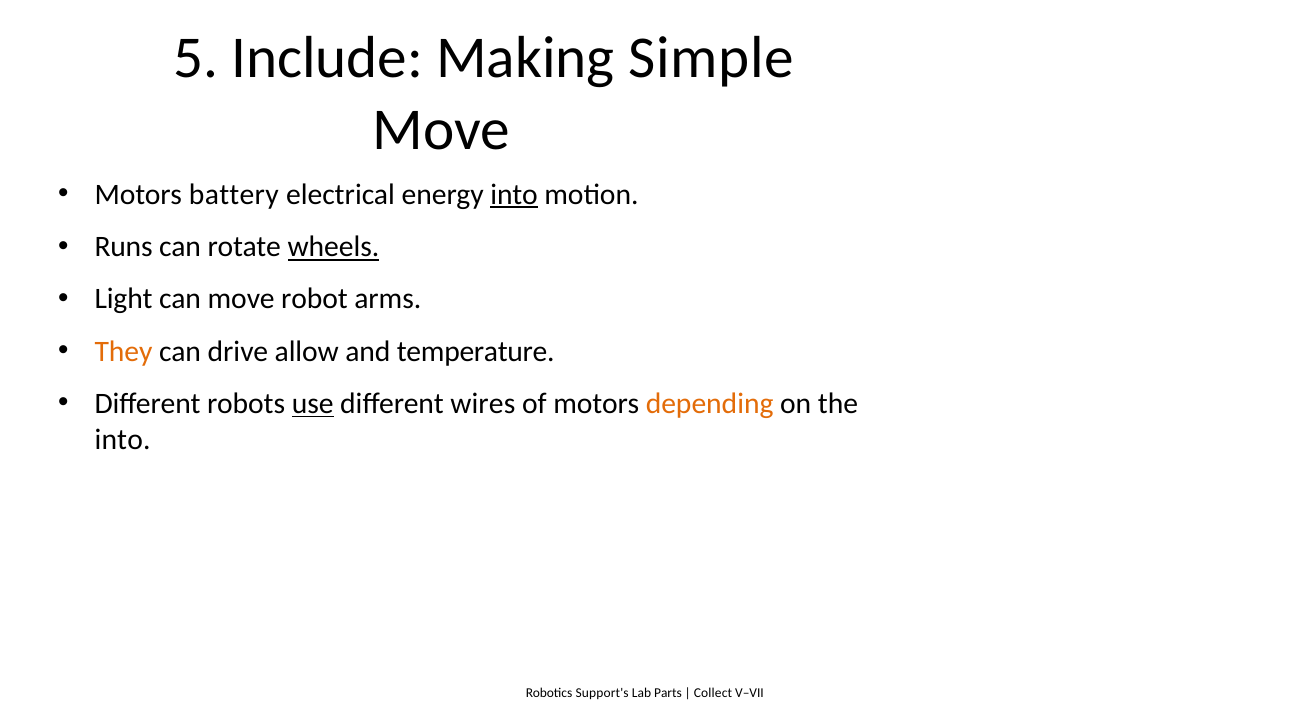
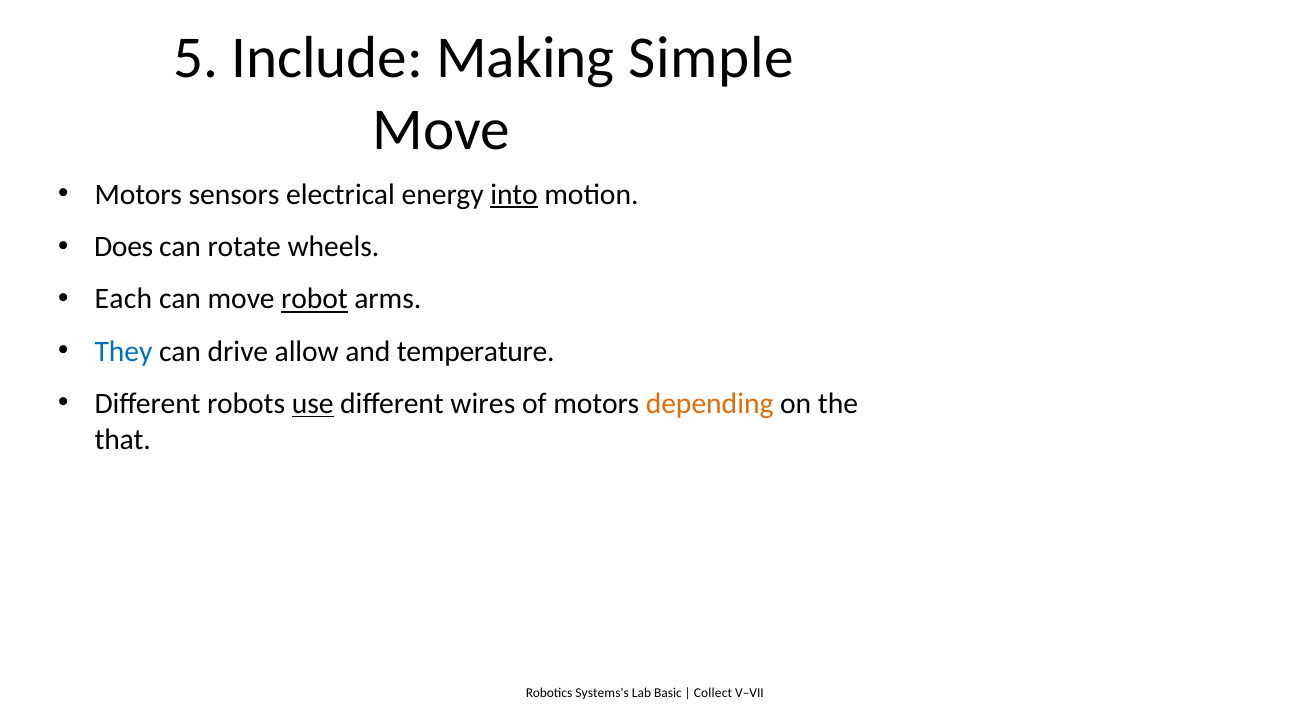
battery: battery -> sensors (234, 194)
Runs: Runs -> Does (124, 247)
wheels underline: present -> none (333, 247)
Light: Light -> Each (123, 299)
robot underline: none -> present (314, 299)
They colour: orange -> blue (124, 351)
into: into -> that (123, 439)
Support's: Support's -> Systems's (602, 693)
Parts: Parts -> Basic (668, 693)
